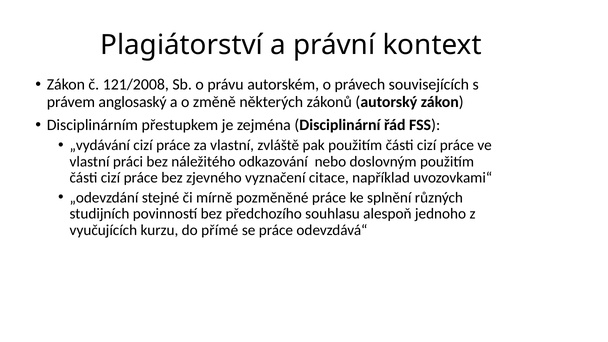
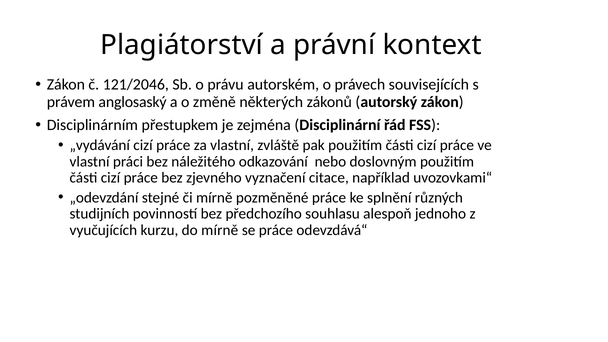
121/2008: 121/2008 -> 121/2046 (136, 85)
do přímé: přímé -> mírně (220, 230)
